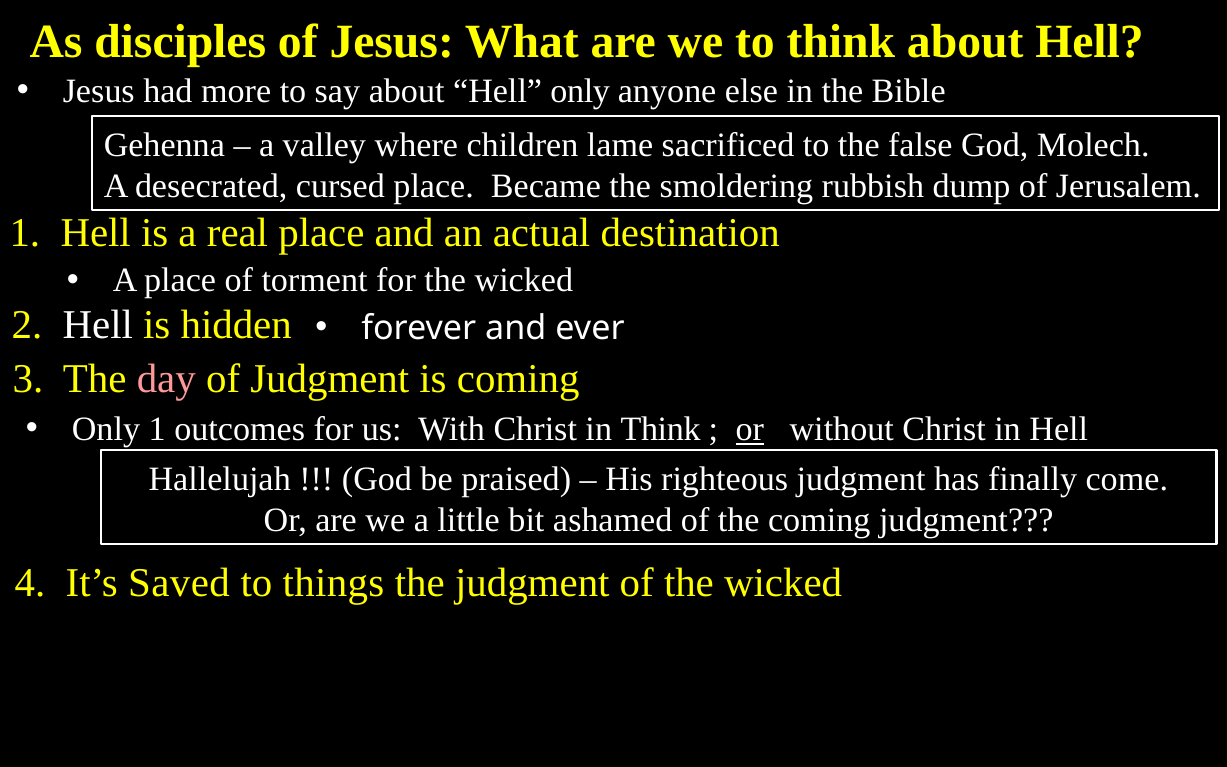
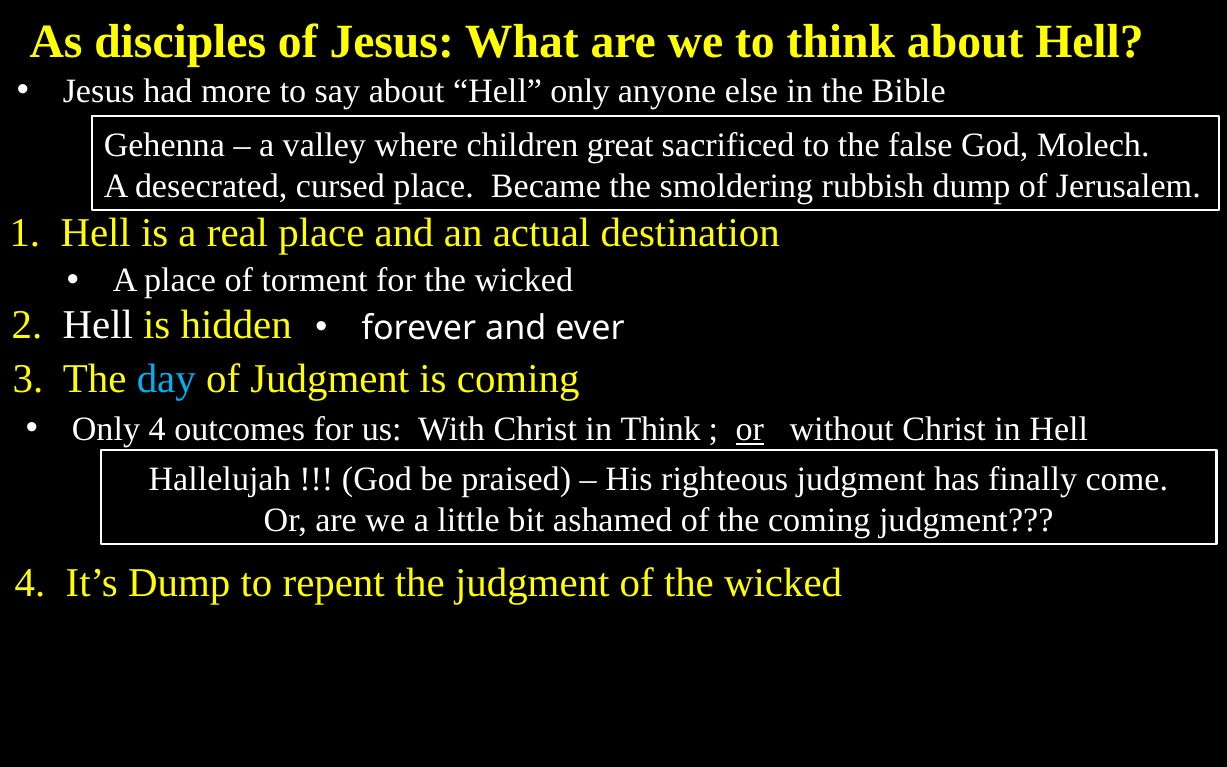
lame: lame -> great (620, 145)
day colour: pink -> light blue (166, 378)
Only 1: 1 -> 4 (157, 429)
It’s Saved: Saved -> Dump (179, 583)
things: things -> repent (334, 583)
